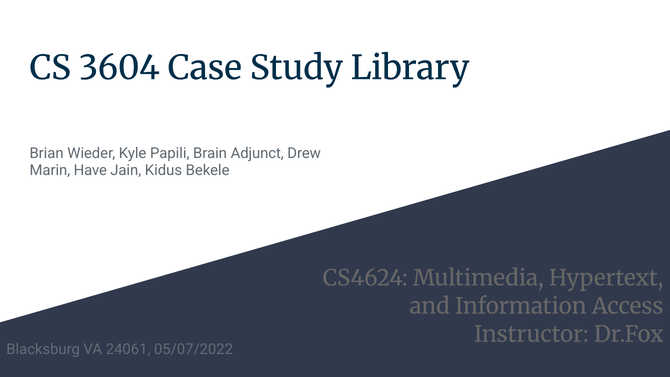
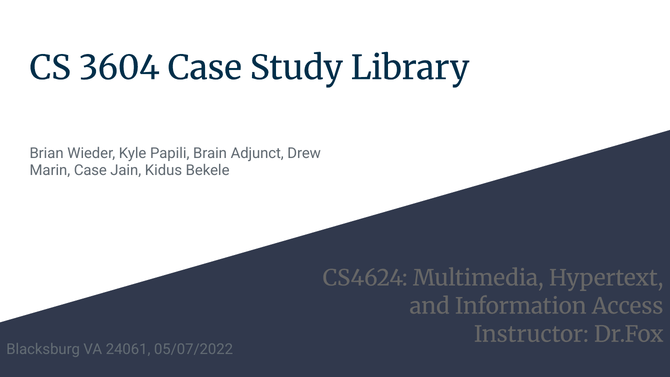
Marin Have: Have -> Case (90, 170)
